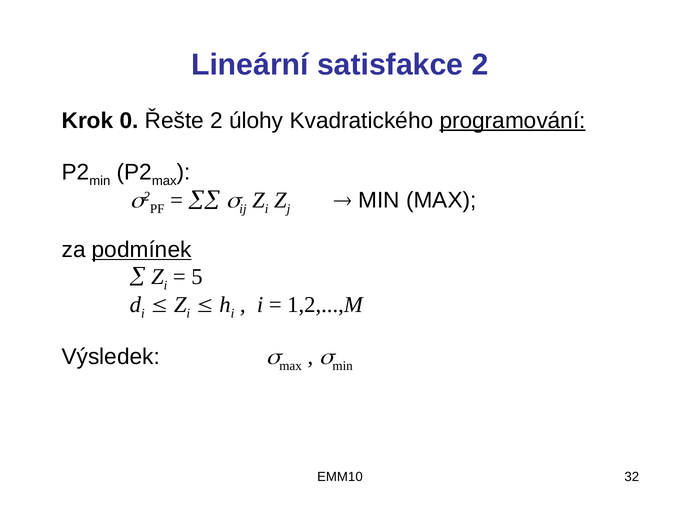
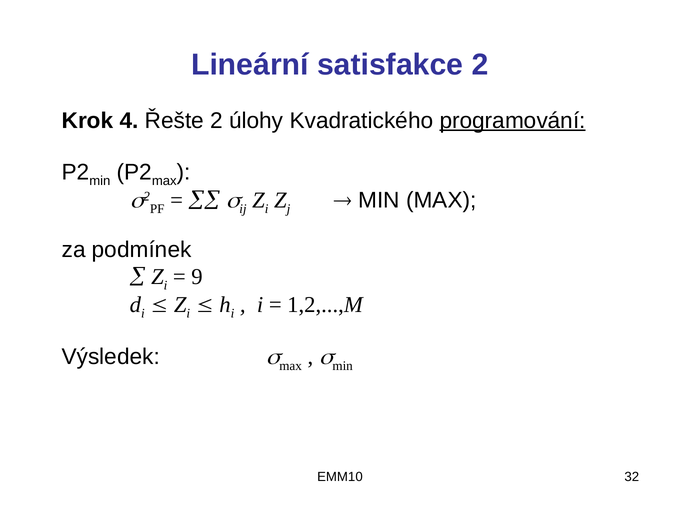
0: 0 -> 4 (129, 121)
podmínek underline: present -> none (142, 250)
5: 5 -> 9 (197, 277)
